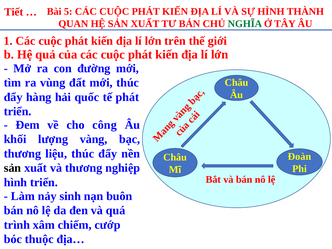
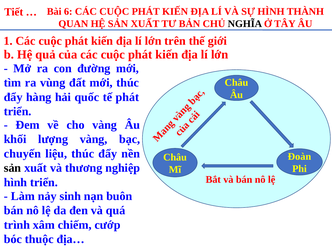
5: 5 -> 6 (68, 11)
NGHĨA colour: green -> black (245, 24)
cho công: công -> vàng (105, 125)
thương: thương -> chuyến (22, 154)
